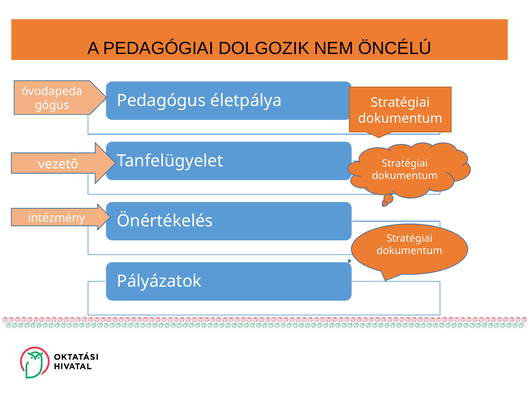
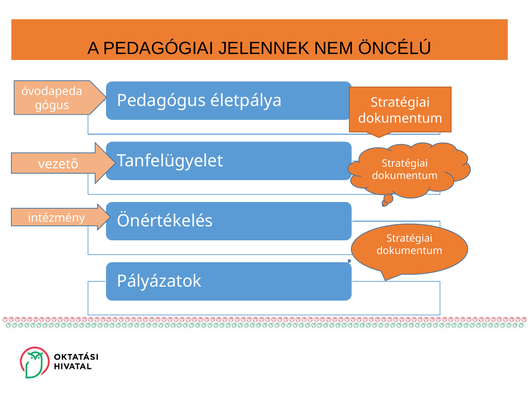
DOLGOZIK: DOLGOZIK -> JELENNEK (264, 48)
